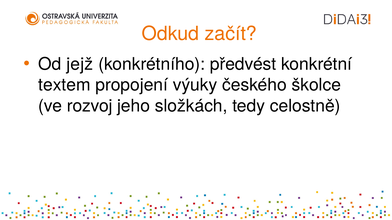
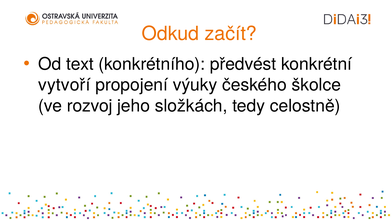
jejž: jejž -> text (80, 64)
textem: textem -> vytvoří (64, 85)
